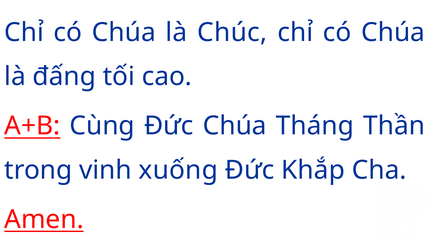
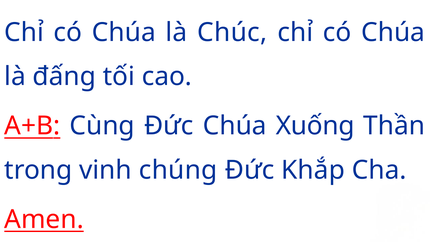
Tháng: Tháng -> Xuống (315, 126)
xuống: xuống -> chúng (178, 170)
